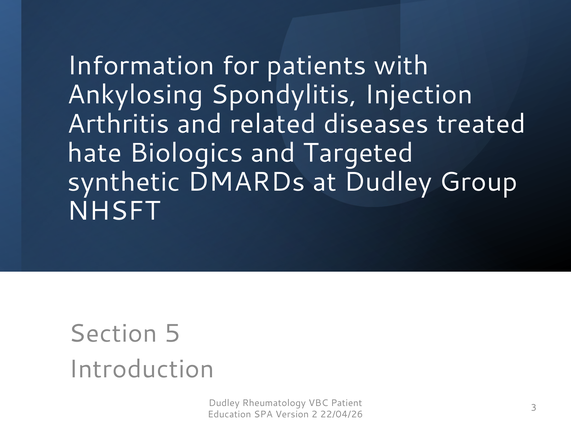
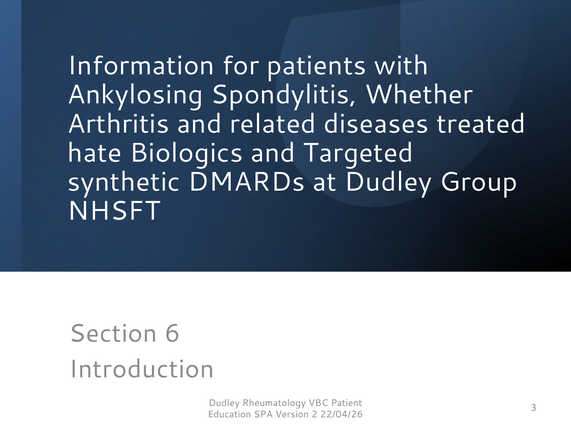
Injection: Injection -> Whether (419, 95)
5: 5 -> 6 (173, 334)
